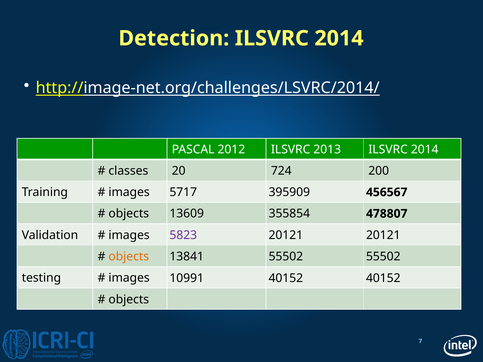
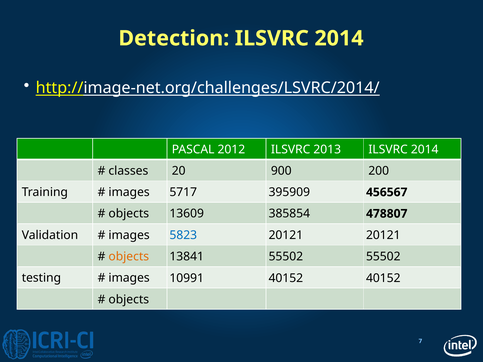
724: 724 -> 900 (281, 171)
355854: 355854 -> 385854 (289, 214)
5823 colour: purple -> blue (183, 235)
